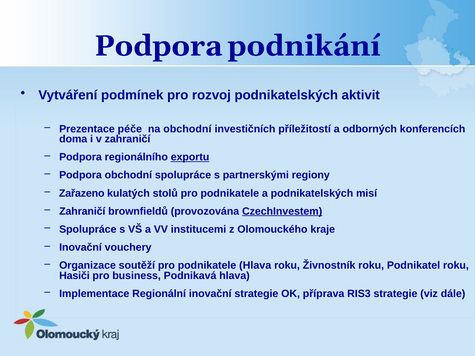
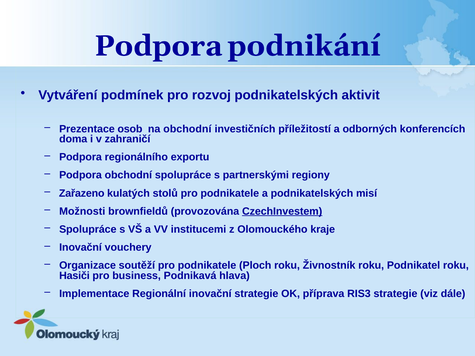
péče: péče -> osob (130, 129)
exportu underline: present -> none (190, 157)
Zahraničí: Zahraničí -> Možnosti (82, 211)
podnikatele Hlava: Hlava -> Ploch (255, 266)
